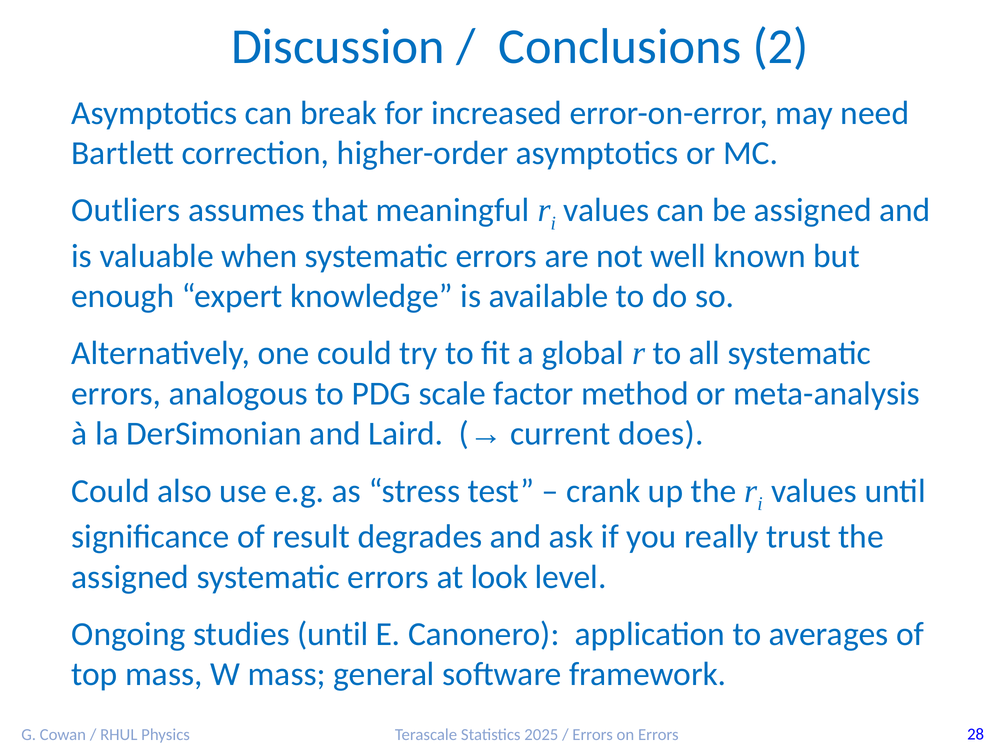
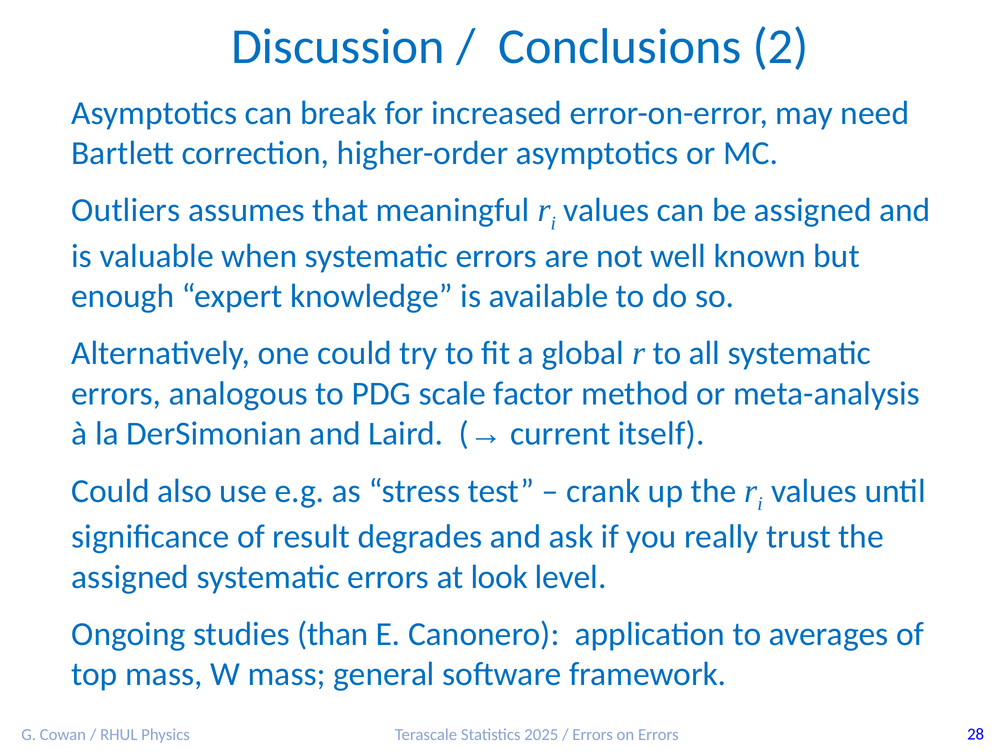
does: does -> itself (661, 434)
studies until: until -> than (333, 634)
